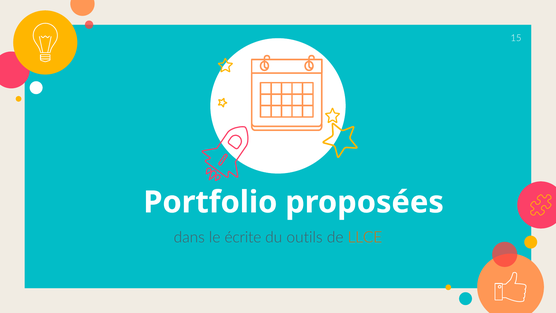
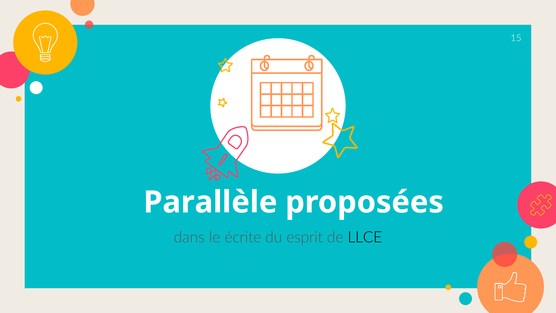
Portfolio: Portfolio -> Parallèle (210, 202)
outils: outils -> esprit (305, 237)
LLCE colour: orange -> black (365, 237)
